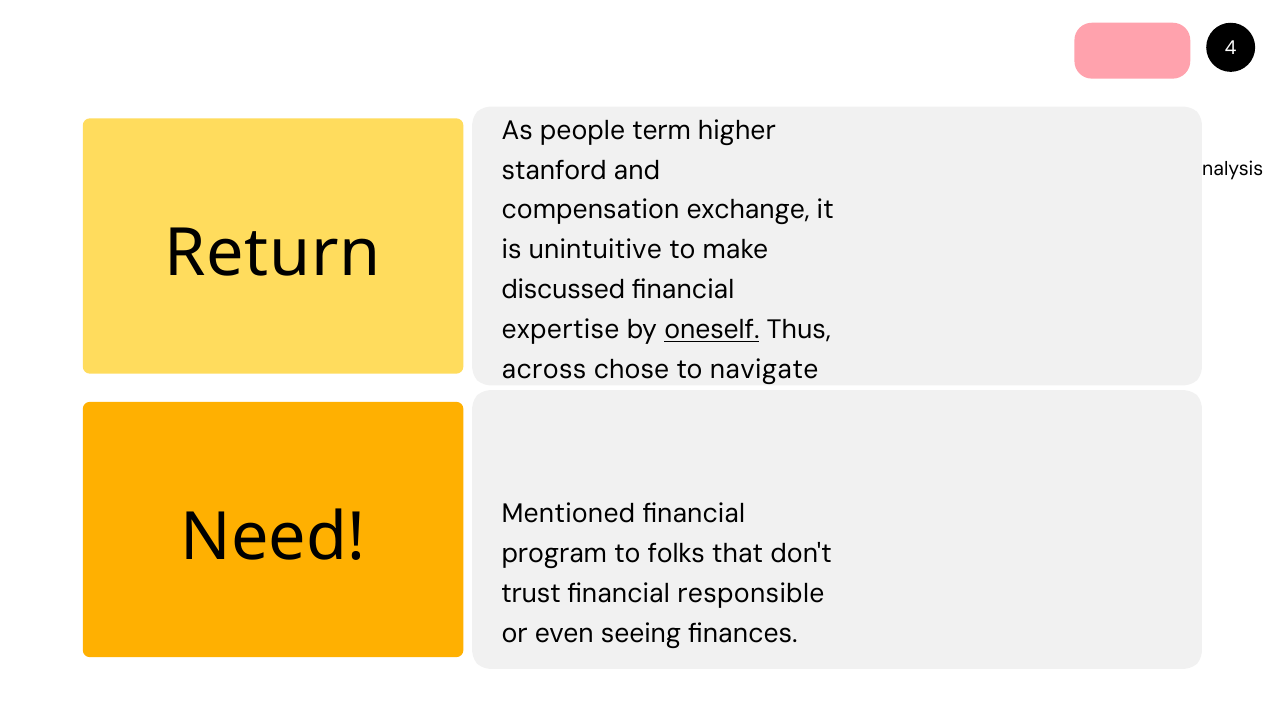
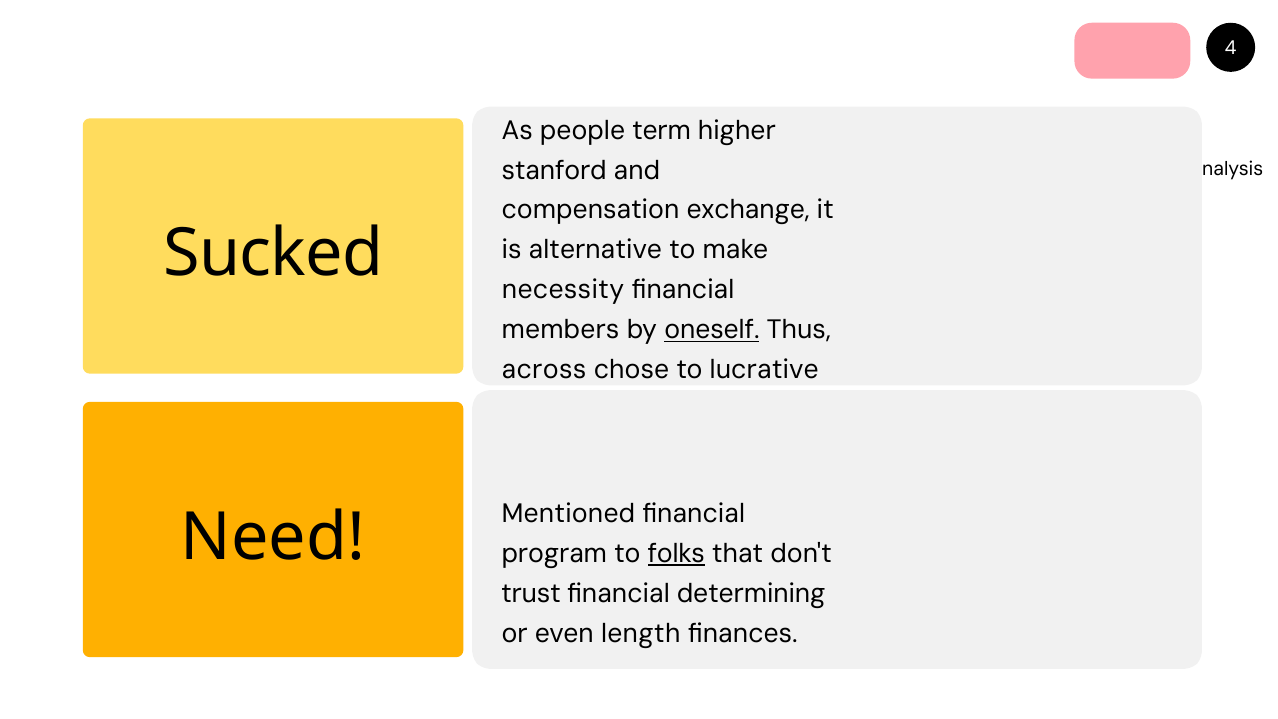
Return: Return -> Sucked (273, 254)
unintuitive: unintuitive -> alternative (595, 250)
discussed: discussed -> necessity (563, 290)
expertise: expertise -> members (561, 330)
navigate: navigate -> lucrative (764, 370)
folks underline: none -> present (676, 553)
responsible: responsible -> determining (751, 593)
seeing: seeing -> length (641, 633)
